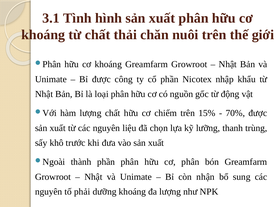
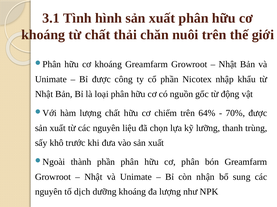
15%: 15% -> 64% (207, 114)
phải: phải -> dịch (82, 192)
